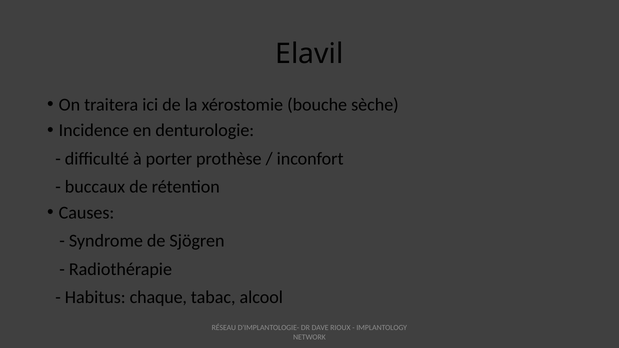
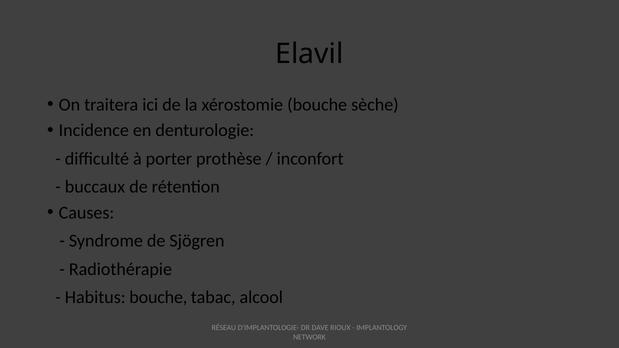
Habitus chaque: chaque -> bouche (158, 297)
